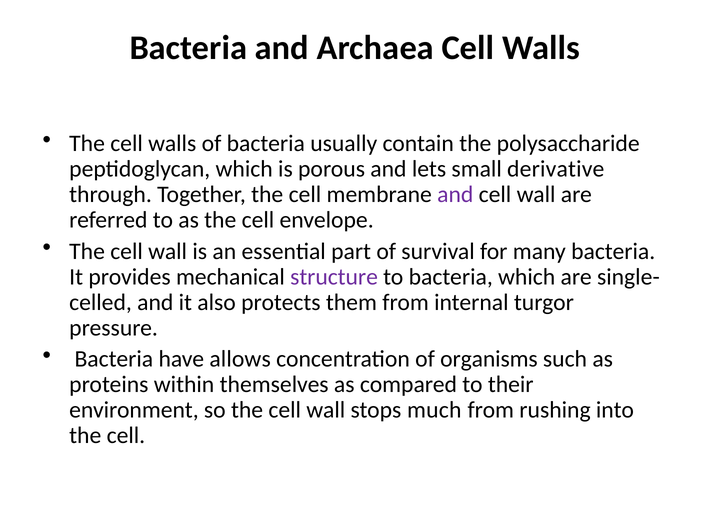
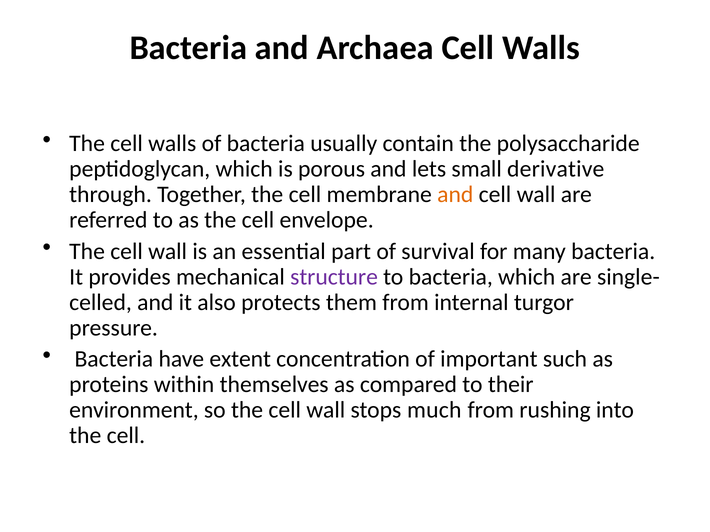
and colour: purple -> orange (455, 195)
allows: allows -> extent (240, 359)
organisms: organisms -> important (489, 359)
